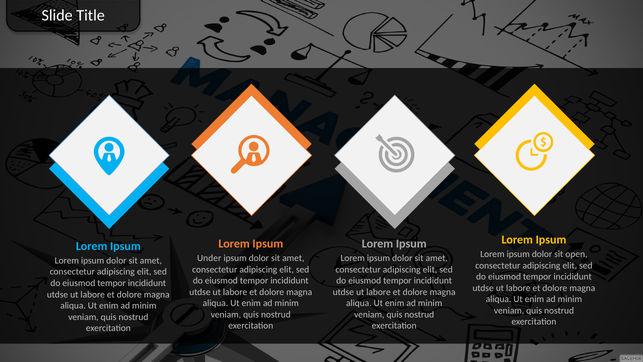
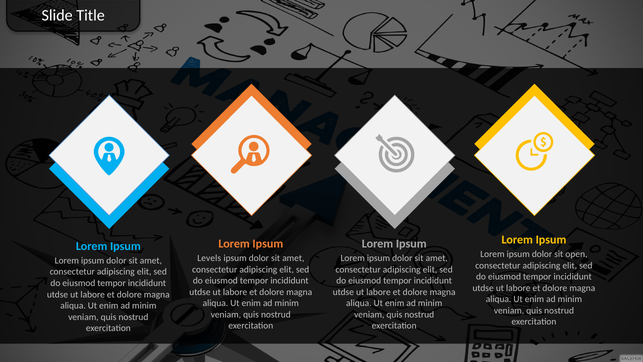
Under: Under -> Levels (209, 258)
